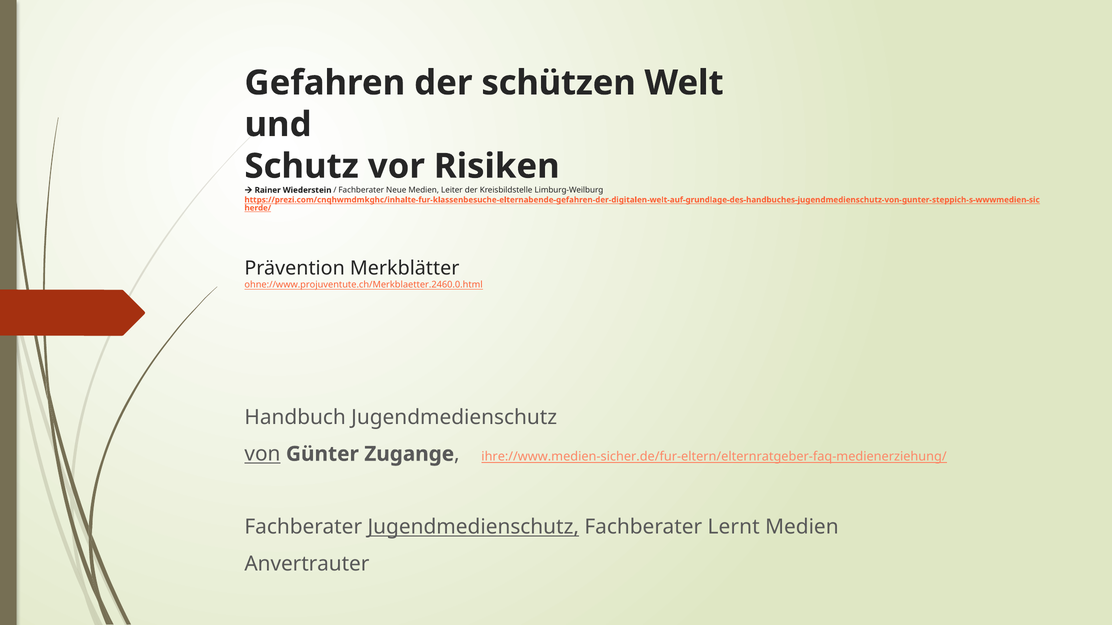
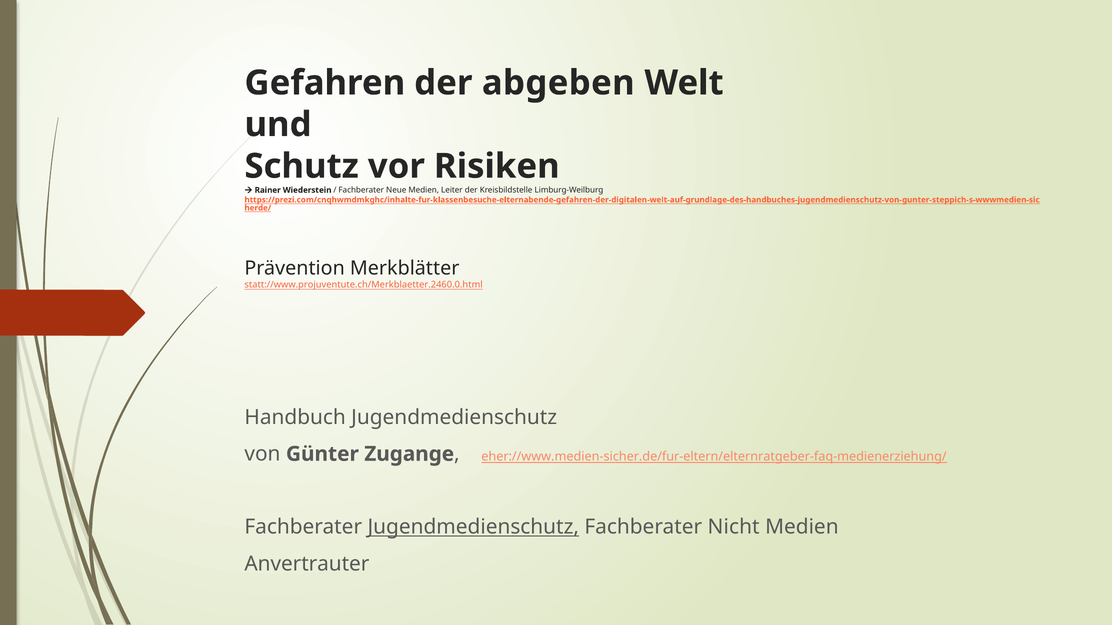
schützen: schützen -> abgeben (558, 83)
ohne://www.projuventute.ch/Merkblaetter.2460.0.html: ohne://www.projuventute.ch/Merkblaetter.2460.0.html -> statt://www.projuventute.ch/Merkblaetter.2460.0.html (364, 285)
von underline: present -> none (262, 454)
ihre://www.medien-sicher.de/fur-eltern/elternratgeber-faq-medienerziehung/: ihre://www.medien-sicher.de/fur-eltern/elternratgeber-faq-medienerziehung/ -> eher://www.medien-sicher.de/fur-eltern/elternratgeber-faq-medienerziehung/ (714, 457)
Lernt: Lernt -> Nicht (734, 528)
